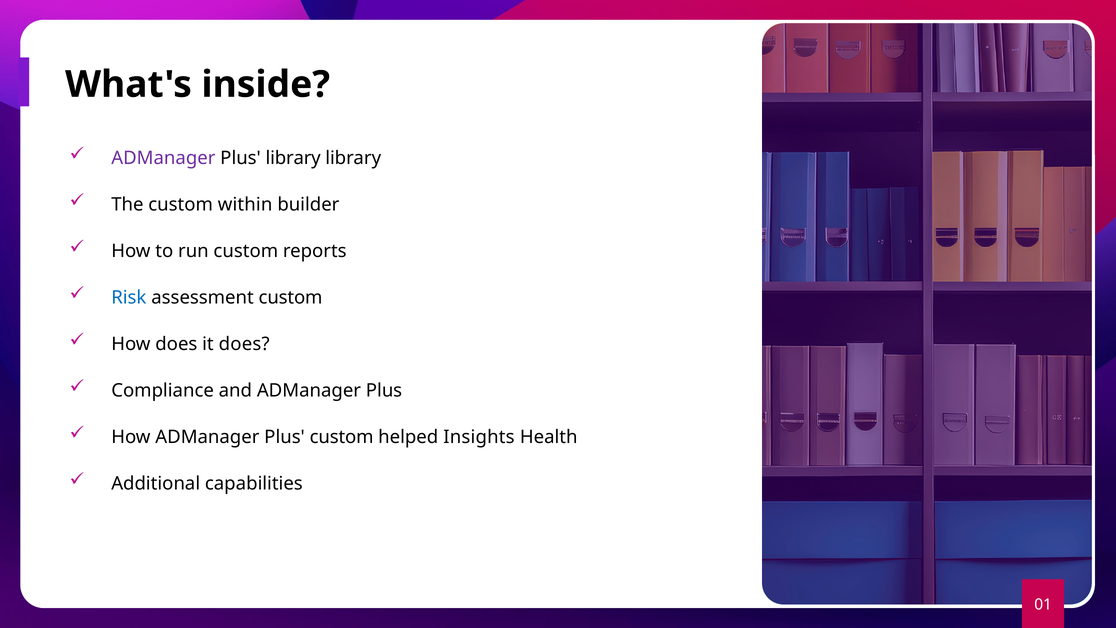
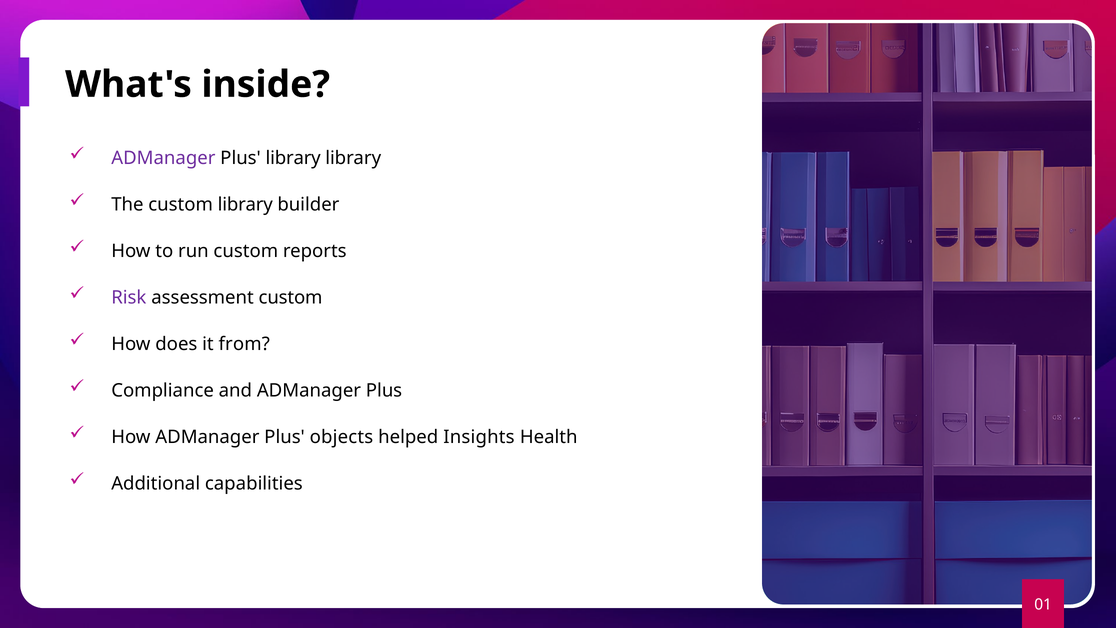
custom within: within -> library (245, 205)
Risk colour: blue -> purple (129, 298)
it does: does -> from (244, 344)
Plus custom: custom -> objects (341, 437)
